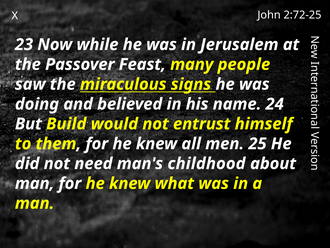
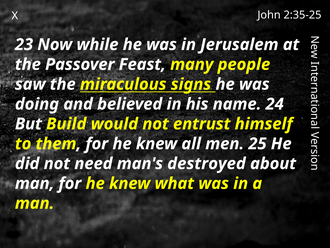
2:72-25: 2:72-25 -> 2:35-25 (302, 15)
childhood: childhood -> destroyed (207, 163)
